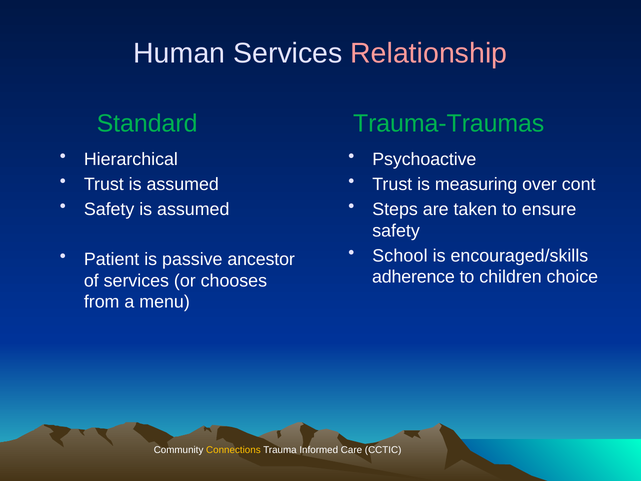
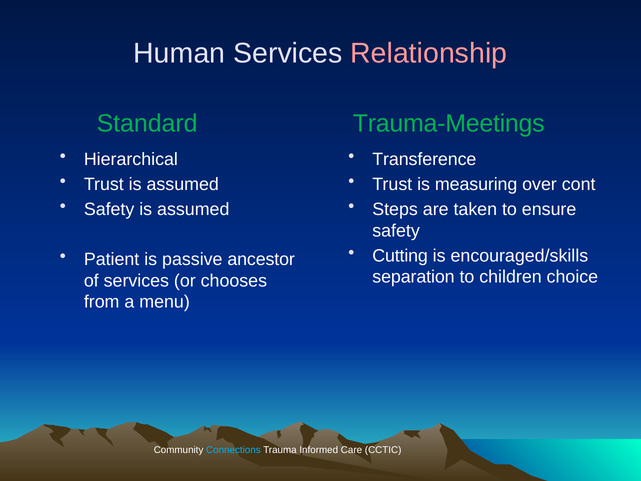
Trauma-Traumas: Trauma-Traumas -> Trauma-Meetings (449, 124)
Psychoactive: Psychoactive -> Transference (424, 159)
School: School -> Cutting (400, 256)
adherence: adherence -> separation (413, 277)
Connections colour: yellow -> light blue (233, 450)
